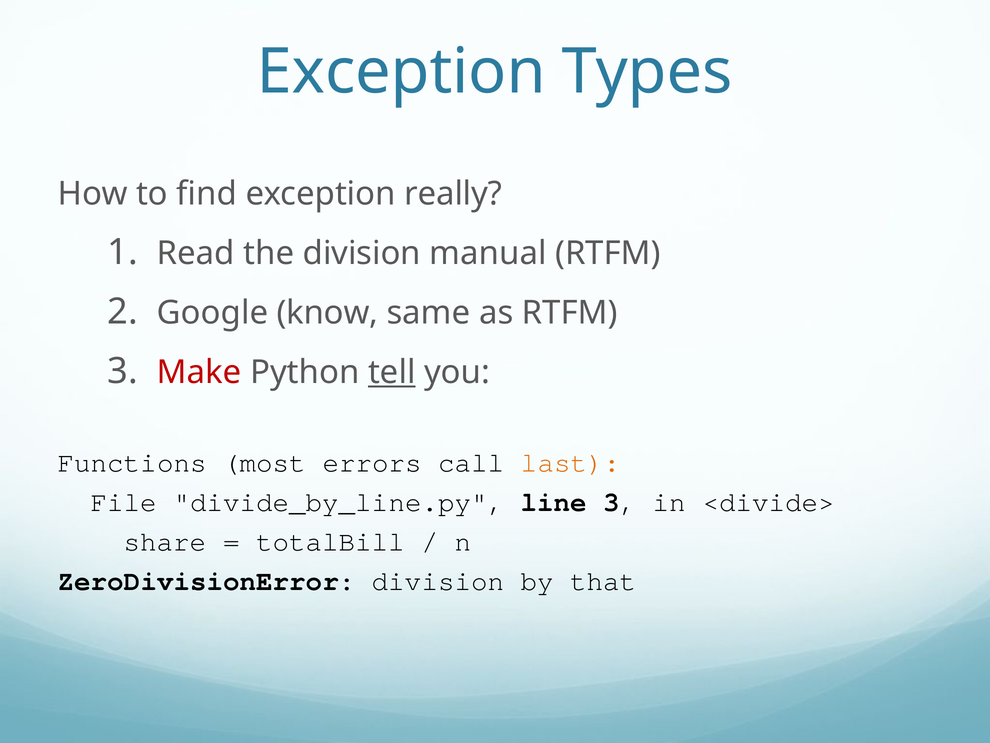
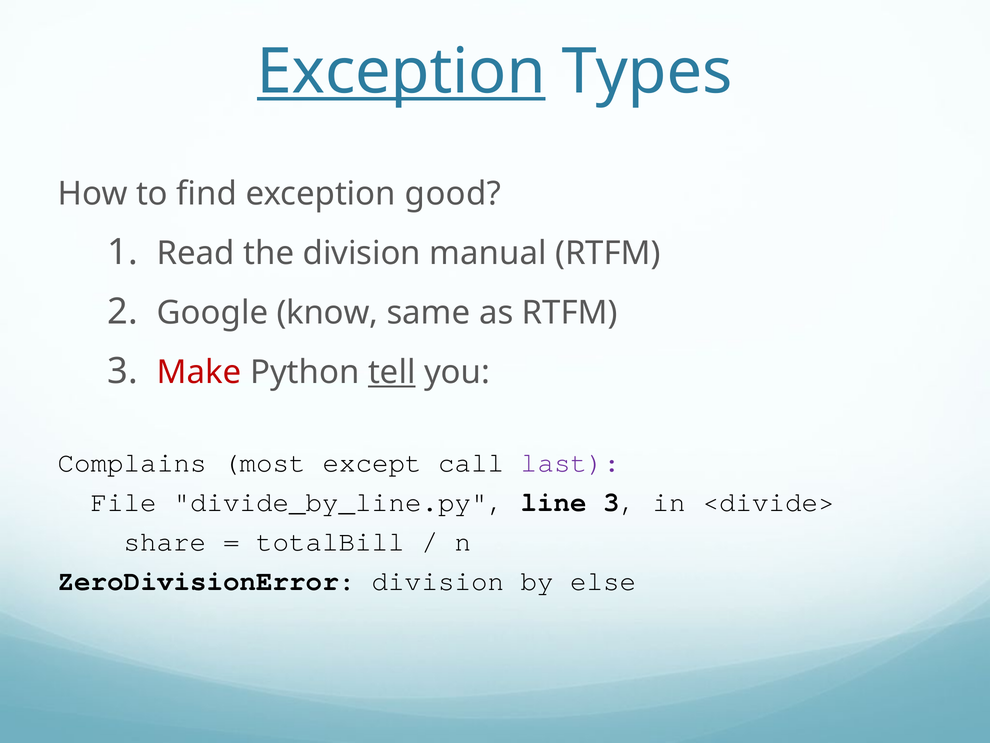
Exception underline: none -> present (401, 72)
really: really -> good (453, 194)
Functions: Functions -> Complains (132, 462)
errors: errors -> except (372, 462)
last colour: orange -> purple (571, 462)
that: that -> else (603, 581)
